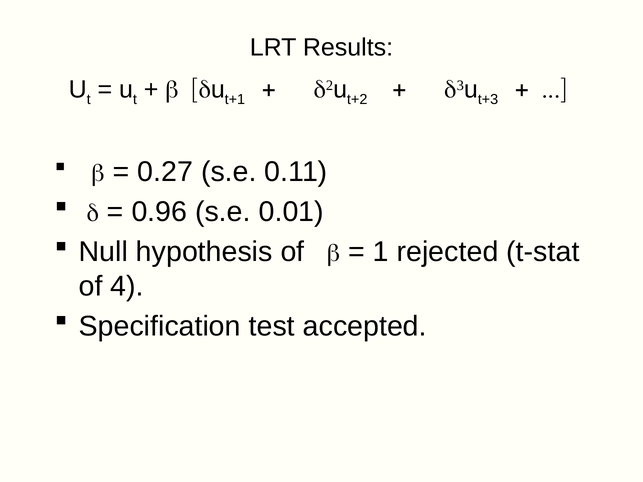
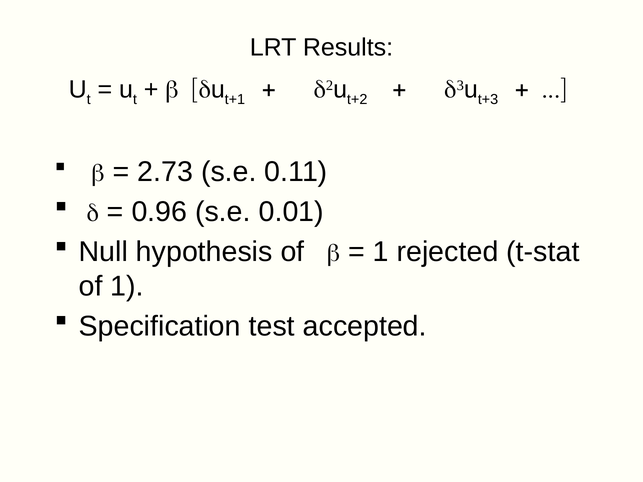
0.27: 0.27 -> 2.73 (165, 172)
of 4: 4 -> 1 (127, 286)
